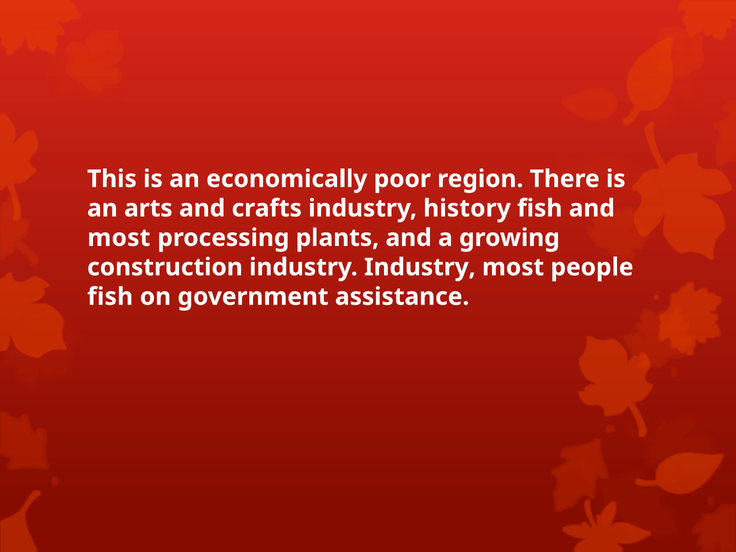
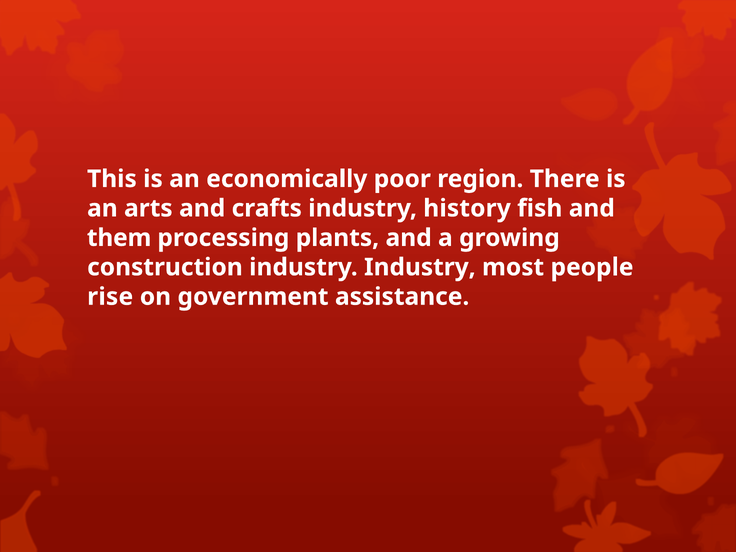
most: most -> them (119, 238)
fish: fish -> rise (110, 297)
